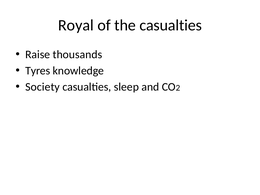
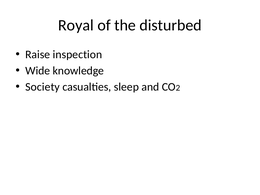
the casualties: casualties -> disturbed (171, 25)
thousands: thousands -> inspection (77, 55)
Tyres: Tyres -> Wide (38, 71)
